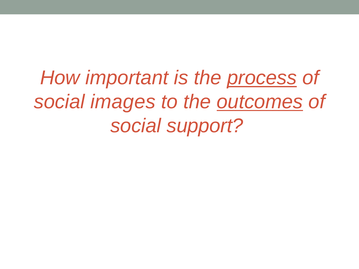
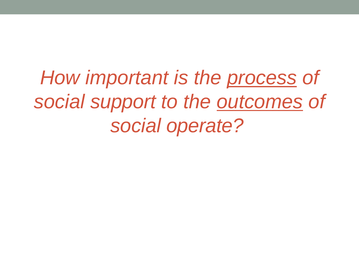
images: images -> support (123, 102)
support: support -> operate (205, 126)
